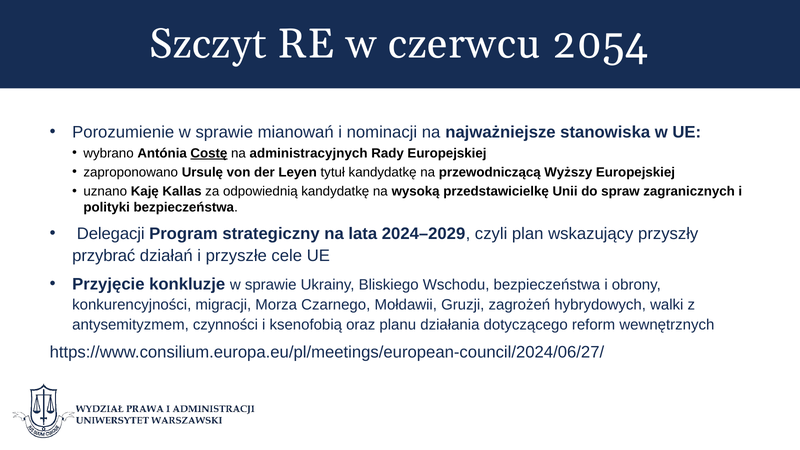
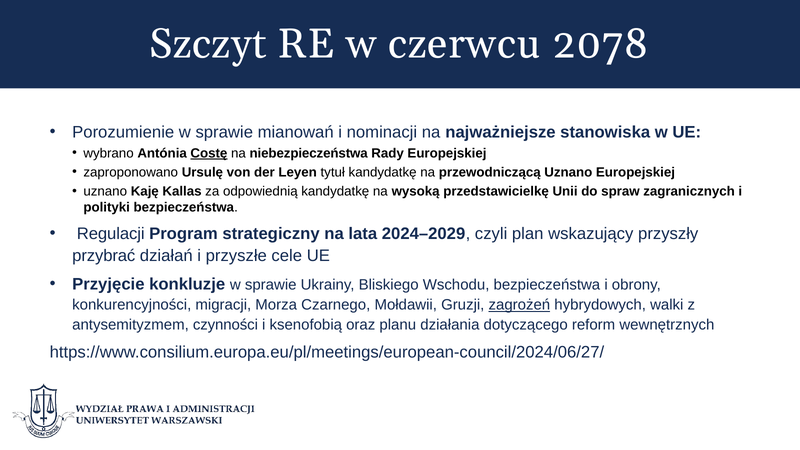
2054: 2054 -> 2078 (601, 44)
administracyjnych: administracyjnych -> niebezpieczeństwa (309, 153)
przewodniczącą Wyższy: Wyższy -> Uznano (568, 172)
Delegacji: Delegacji -> Regulacji (111, 234)
zagrożeń underline: none -> present (519, 305)
